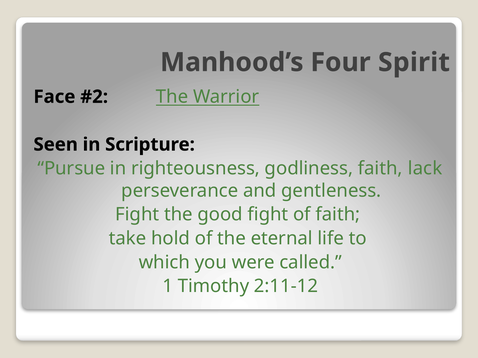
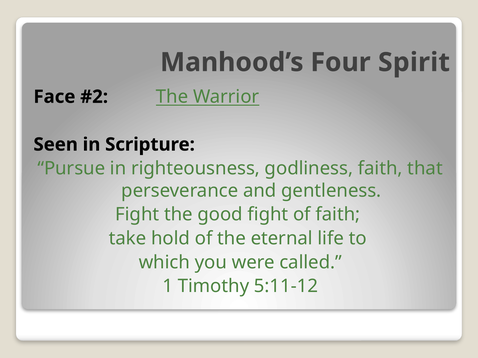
lack: lack -> that (425, 169)
2:11-12: 2:11-12 -> 5:11-12 (286, 287)
